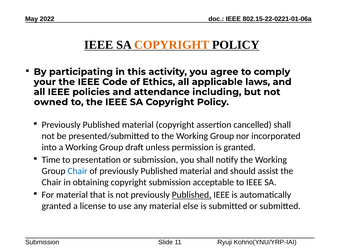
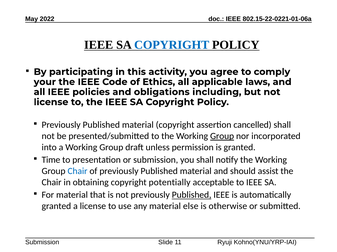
COPYRIGHT colour: orange -> blue (172, 45)
attendance: attendance -> obligations (162, 92)
owned: owned -> license (51, 102)
Group underline: none -> present (222, 136)
copyright submission: submission -> potentially (170, 183)
is submitted: submitted -> otherwise (228, 207)
